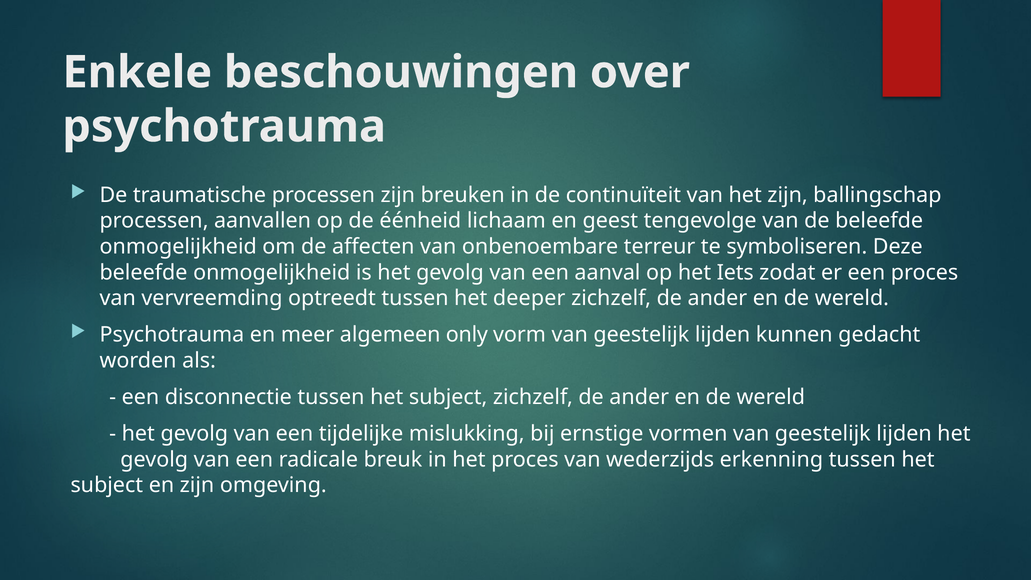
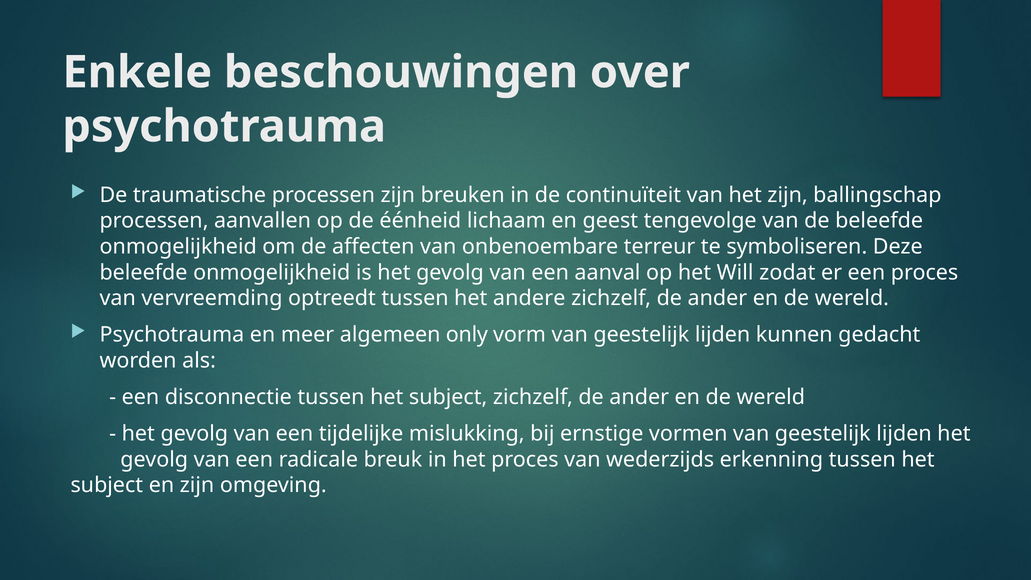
Iets: Iets -> Will (735, 272)
deeper: deeper -> andere (529, 298)
